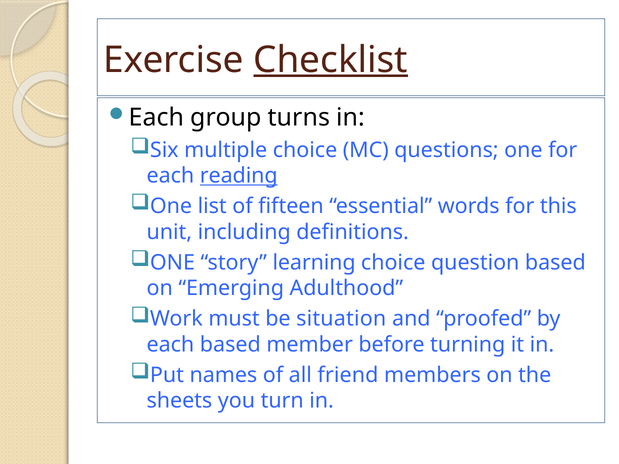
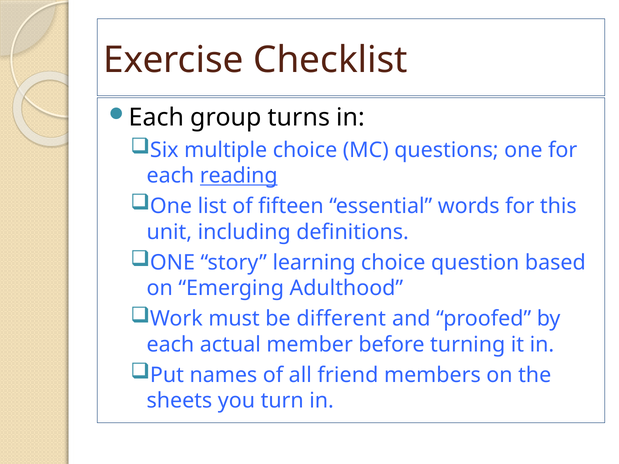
Checklist underline: present -> none (331, 60)
situation: situation -> different (341, 319)
each based: based -> actual (230, 345)
